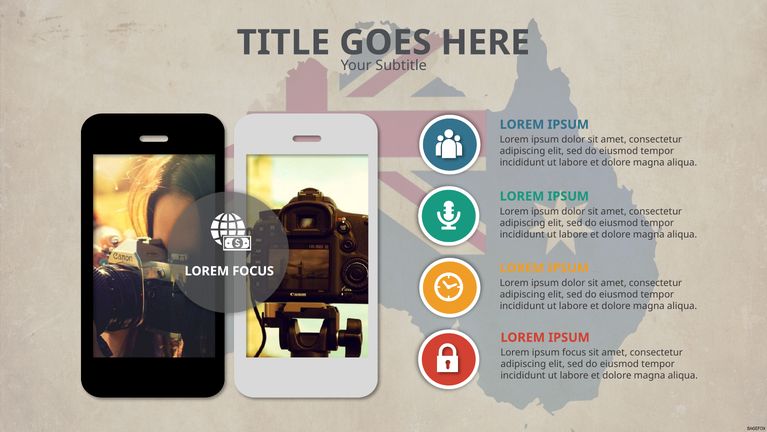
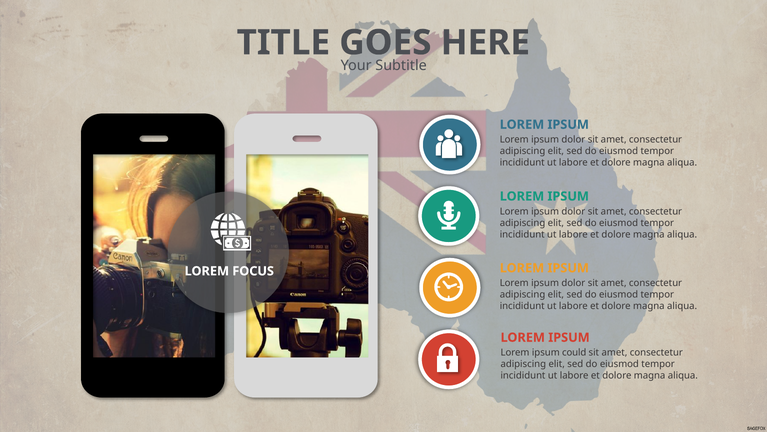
ipsum focus: focus -> could (574, 352)
